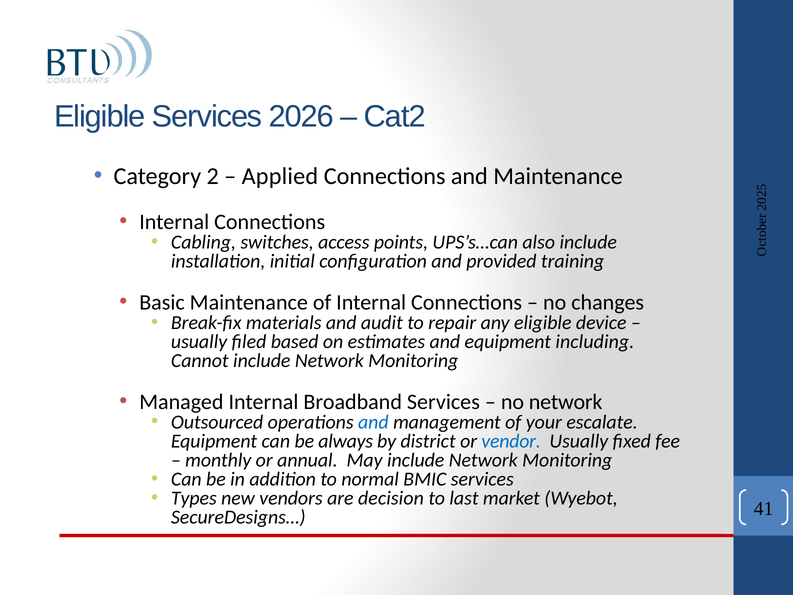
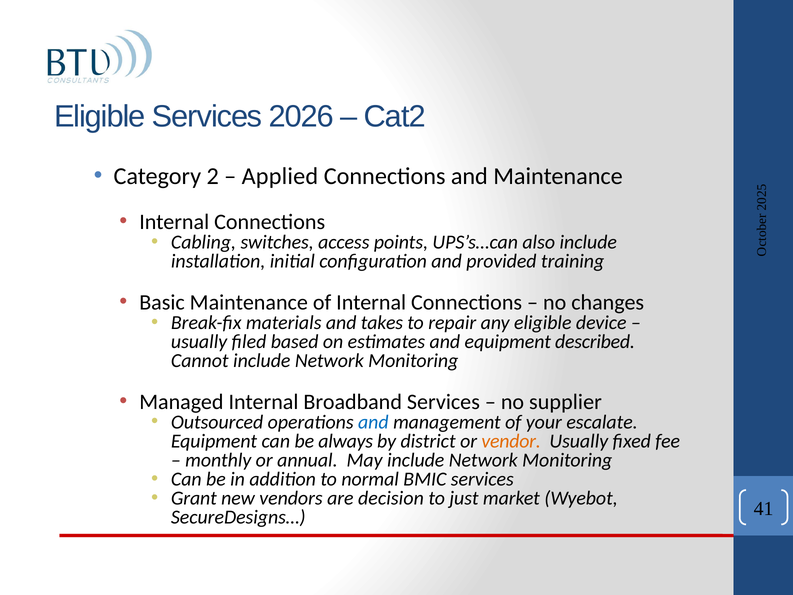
audit: audit -> takes (382, 323)
including: including -> described (595, 342)
no network: network -> supplier (565, 402)
vendor colour: blue -> orange (511, 441)
Types: Types -> Grant (194, 498)
last: last -> just (464, 498)
